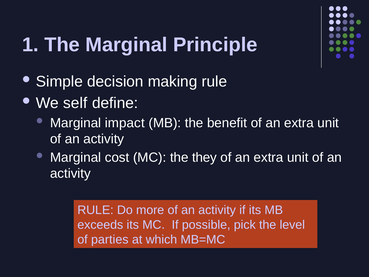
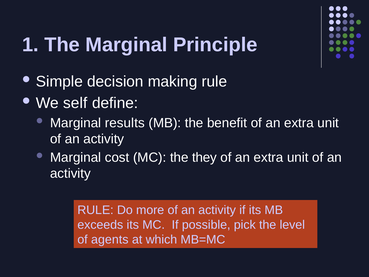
impact: impact -> results (125, 123)
parties: parties -> agents (110, 239)
